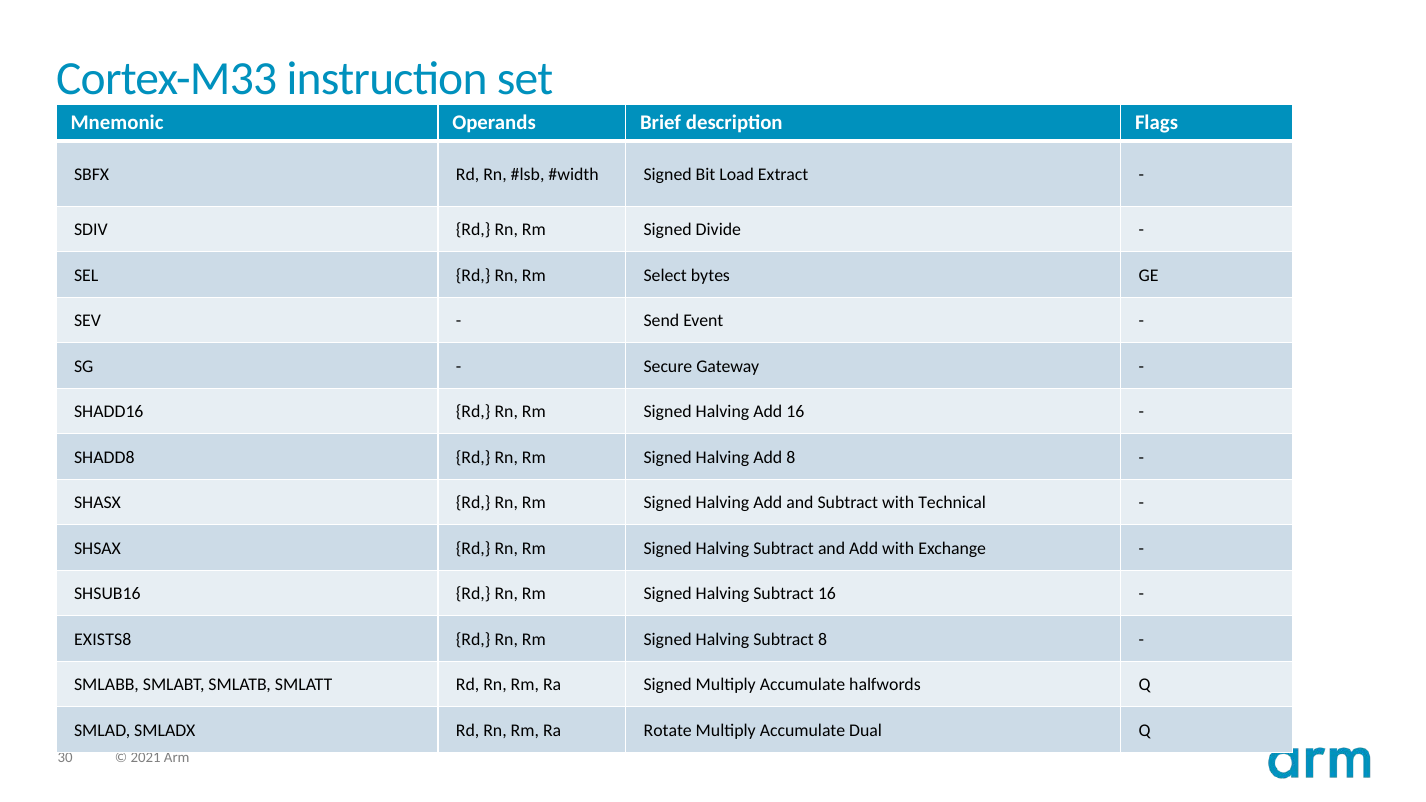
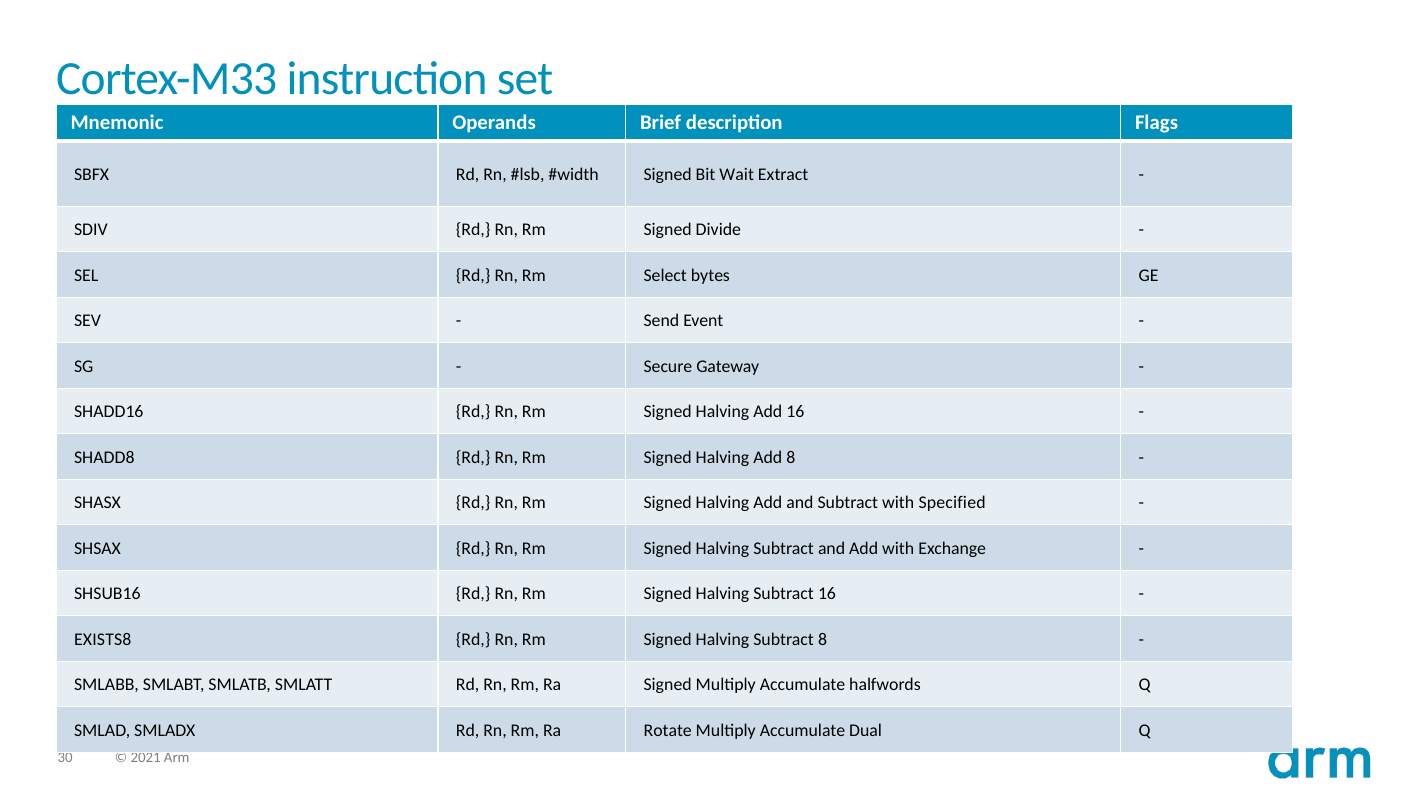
Load: Load -> Wait (737, 174)
Technical: Technical -> Specified (952, 503)
